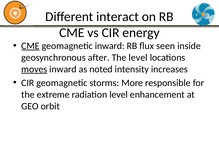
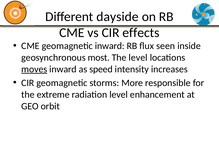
interact: interact -> dayside (117, 17)
energy: energy -> effects (141, 33)
CME underline: present -> none (30, 46)
after: after -> most (99, 58)
noted: noted -> speed (101, 69)
